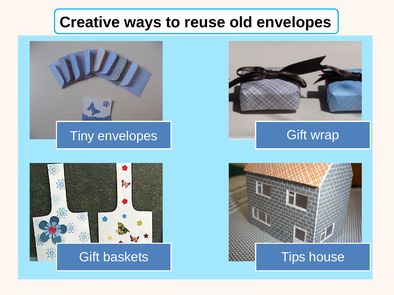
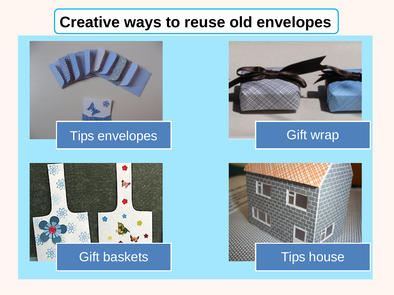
Tiny: Tiny -> Tips (82, 136)
